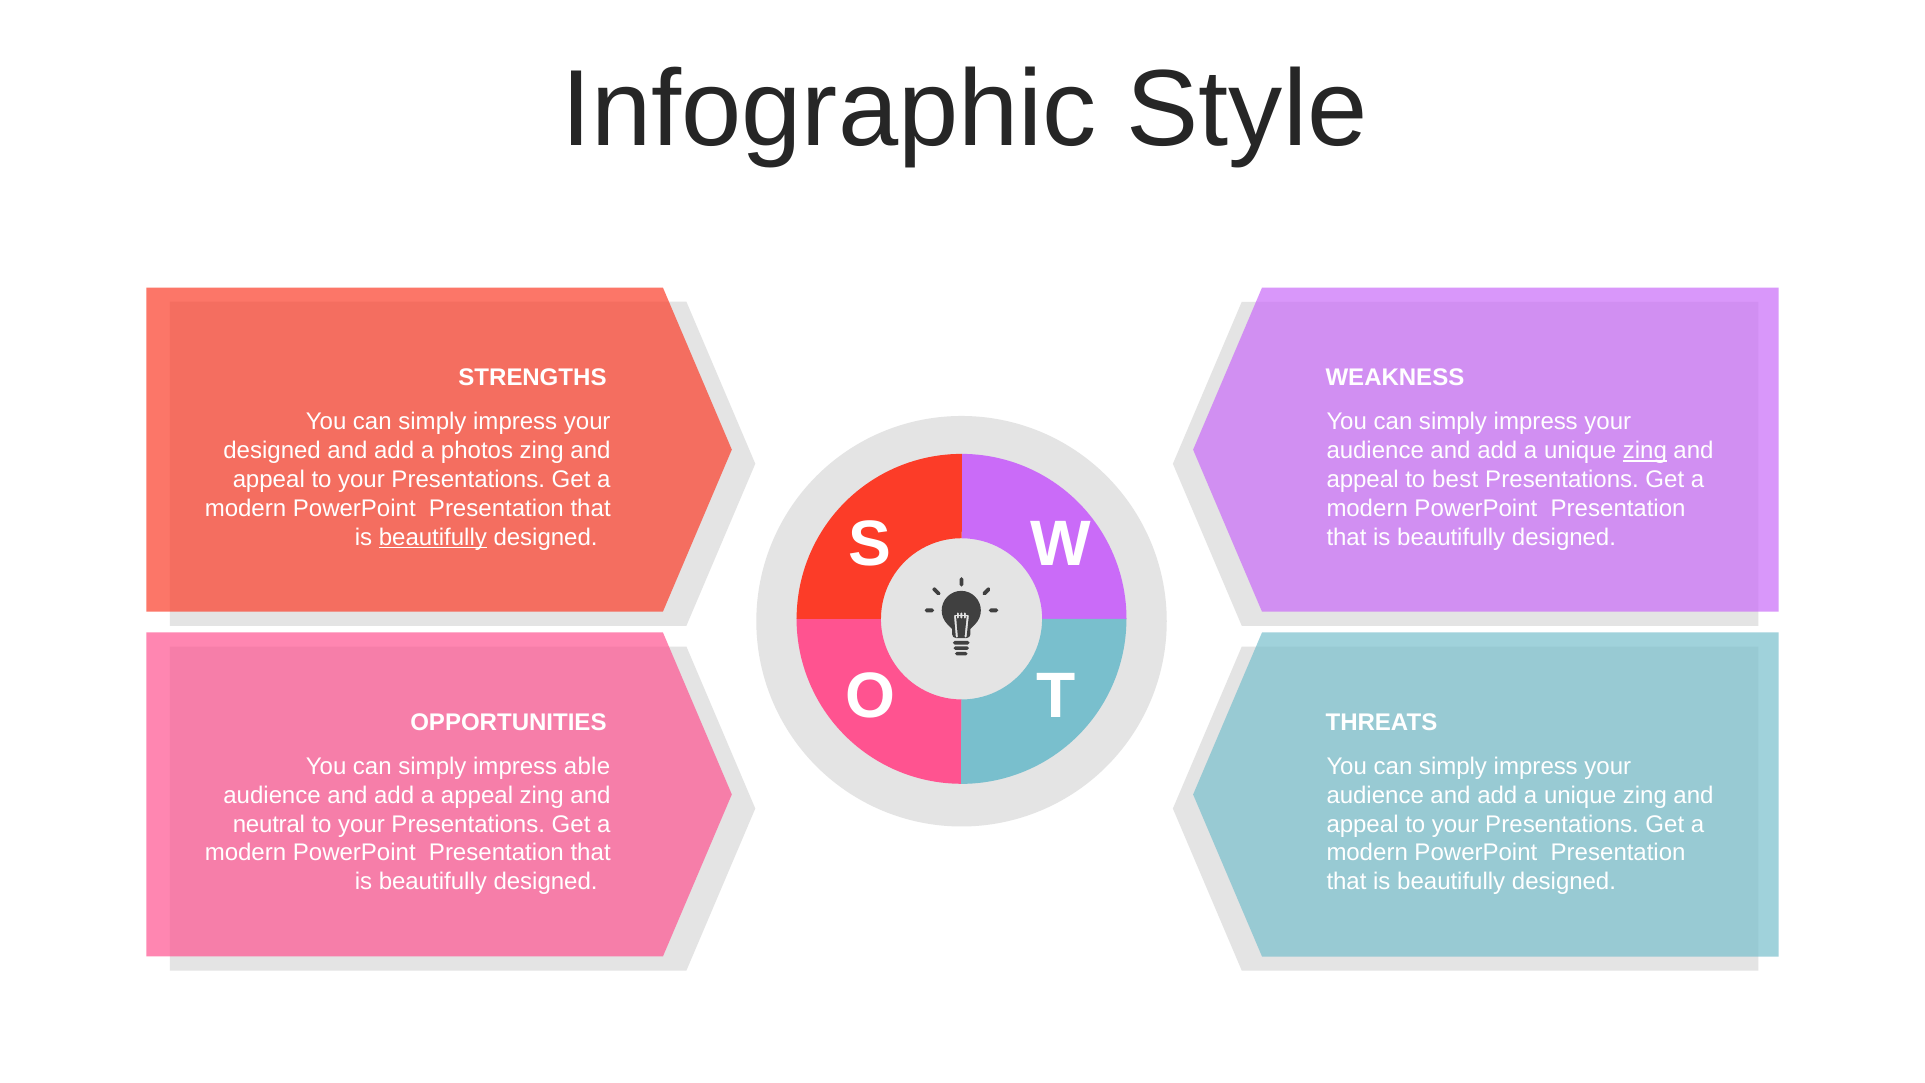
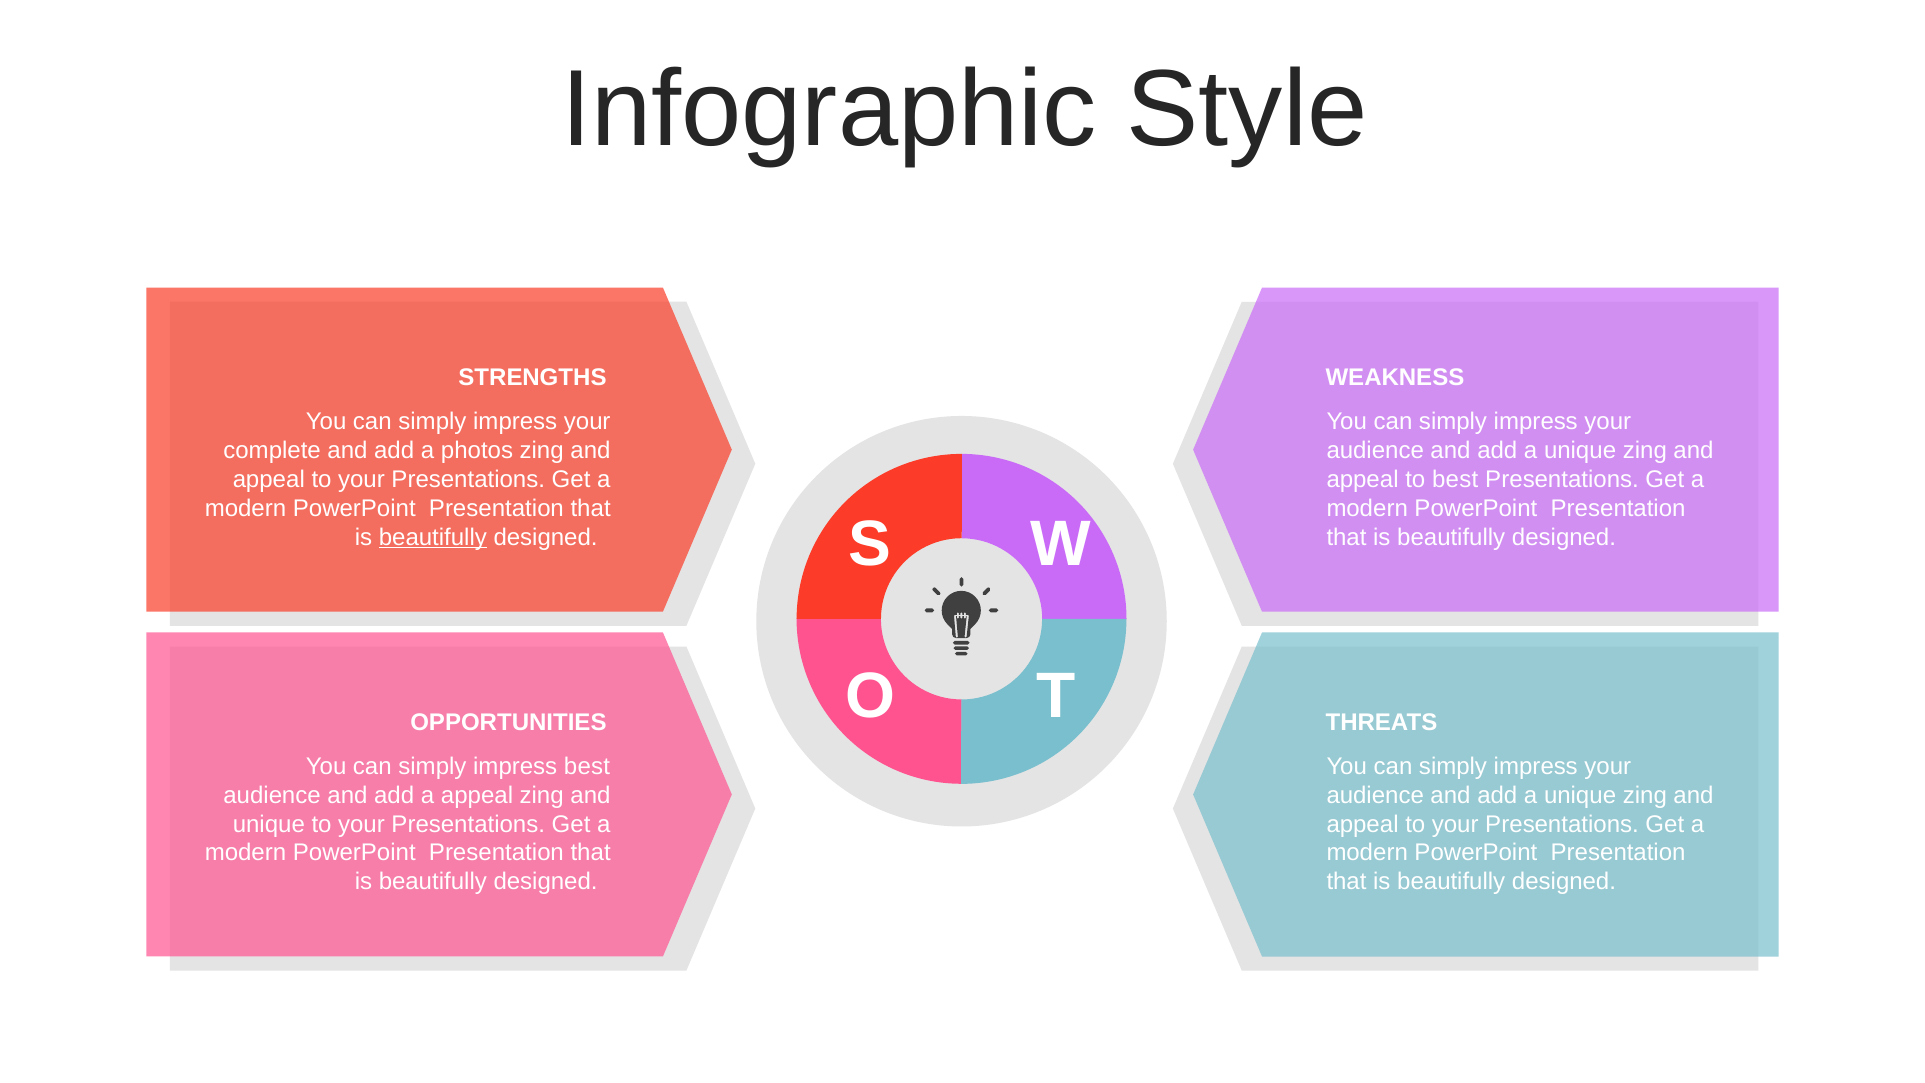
designed: designed -> complete (272, 450)
zing underline: present -> none (1645, 450)
impress able: able -> best (587, 766)
neutral: neutral -> unique (269, 824)
